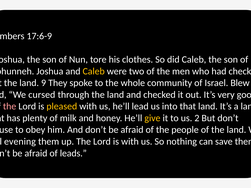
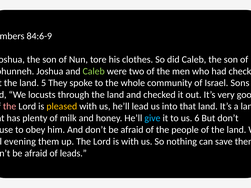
17:6-9: 17:6-9 -> 84:6-9 (39, 36)
Caleb colour: yellow -> light green (94, 71)
9: 9 -> 5 (44, 83)
Blew: Blew -> Sons (240, 83)
cursed: cursed -> locusts (42, 95)
give colour: yellow -> light blue (152, 118)
us 2: 2 -> 6 (197, 118)
